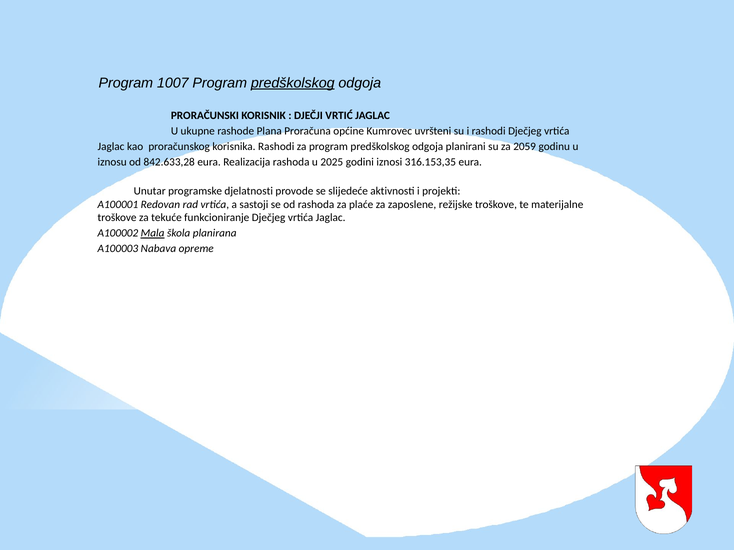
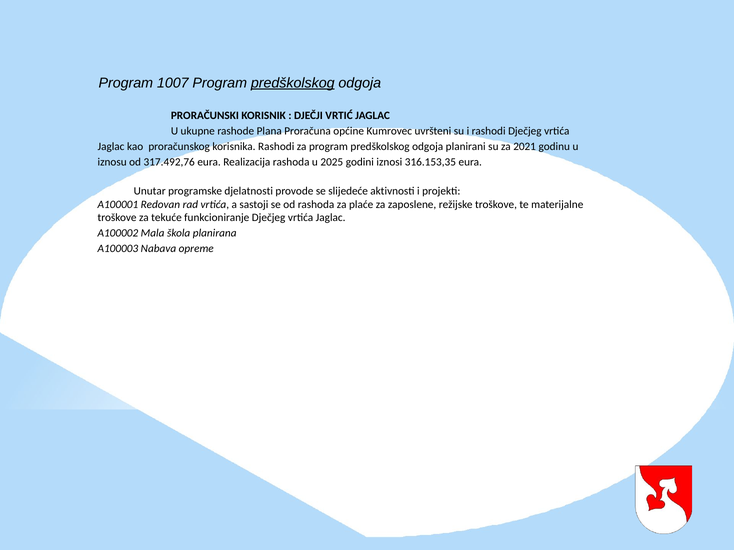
2059: 2059 -> 2021 (525, 147)
842.633,28: 842.633,28 -> 317.492,76 (169, 162)
Mala underline: present -> none (153, 233)
